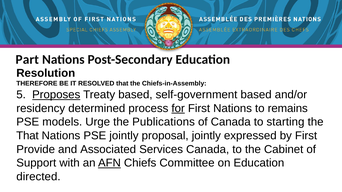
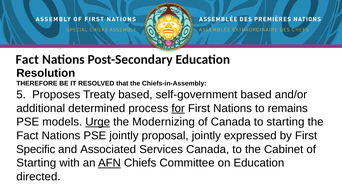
Part: Part -> Fact (27, 60)
Proposes underline: present -> none (56, 95)
residency: residency -> additional (41, 109)
Urge underline: none -> present (98, 122)
Publications: Publications -> Modernizing (164, 122)
That: That -> Fact (27, 136)
Provide: Provide -> Specific (36, 150)
Support: Support -> Starting (36, 163)
